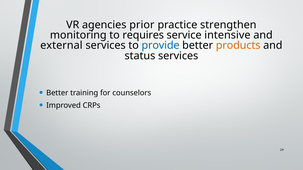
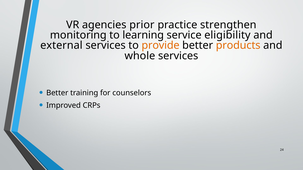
requires: requires -> learning (143, 35)
intensive: intensive -> eligibility (227, 35)
provide colour: blue -> orange (161, 46)
status: status -> whole (140, 56)
